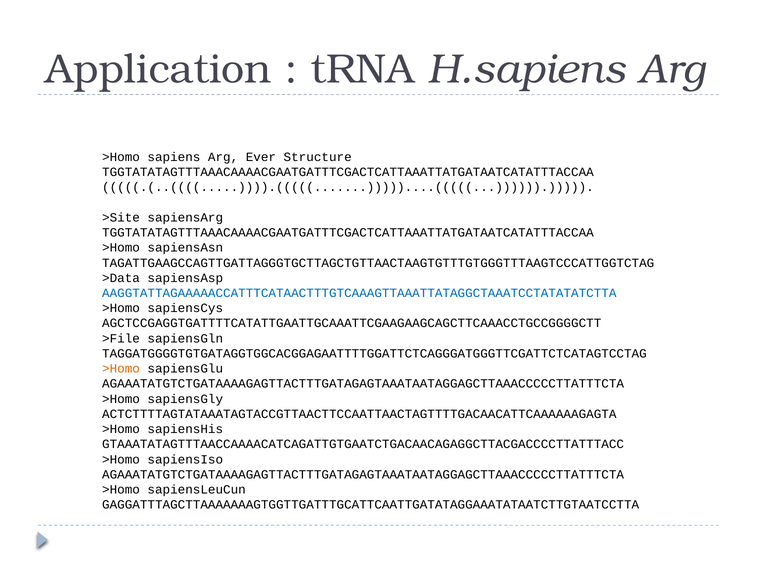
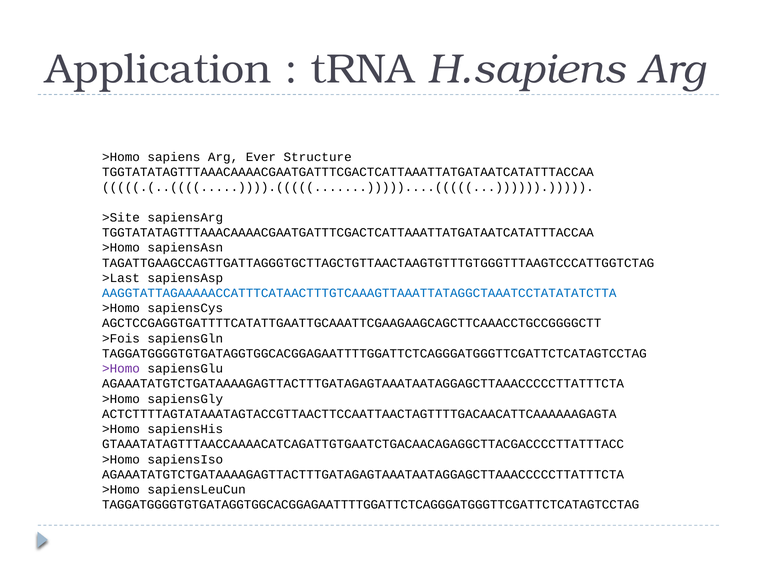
>Data: >Data -> >Last (121, 278)
>File: >File -> >Fois (121, 339)
>Homo colour: orange -> purple (121, 369)
GAGGATTTAGCTTAAAAAAAGTGGTTGATTTGCATTCAATTGATATAGGAAATATAATCTTGTAATCCTTA: GAGGATTTAGCTTAAAAAAAGTGGTTGATTTGCATTCAATTGATATAGGAAATATAATCTTGTAATCCTTA -> TAGGATGGGGTGTGATAGGTGGCACGGAGAATTTTGGATTCTCAGGGATGGGTTCGATTCTCATAGTCCTAG (371, 505)
